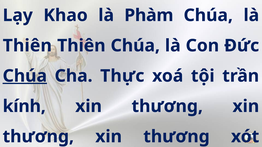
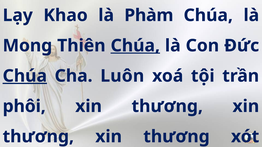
Thiên: Thiên -> Mong (27, 46)
Chúa underline: none -> present (135, 46)
Thực: Thực -> Luôn (122, 76)
kính: kính -> phôi (24, 107)
